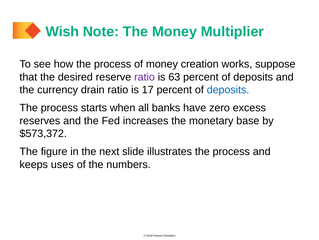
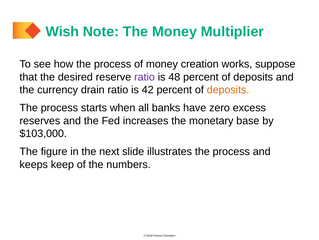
63: 63 -> 48 (174, 77)
17: 17 -> 42 (148, 90)
deposits colour: blue -> orange (228, 90)
$573,372: $573,372 -> $103,000 (43, 133)
uses: uses -> keep (62, 164)
